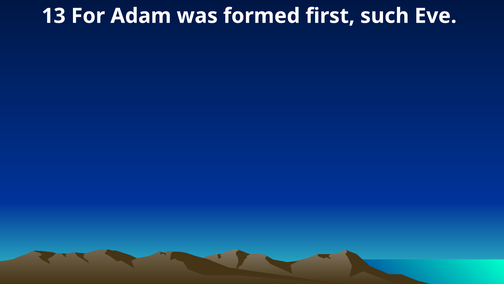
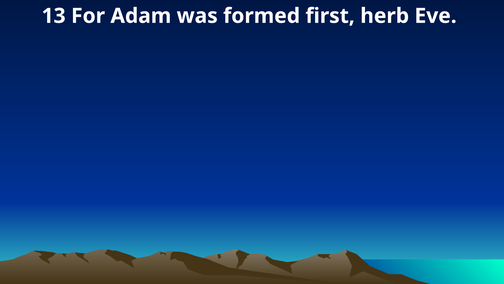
such: such -> herb (385, 16)
